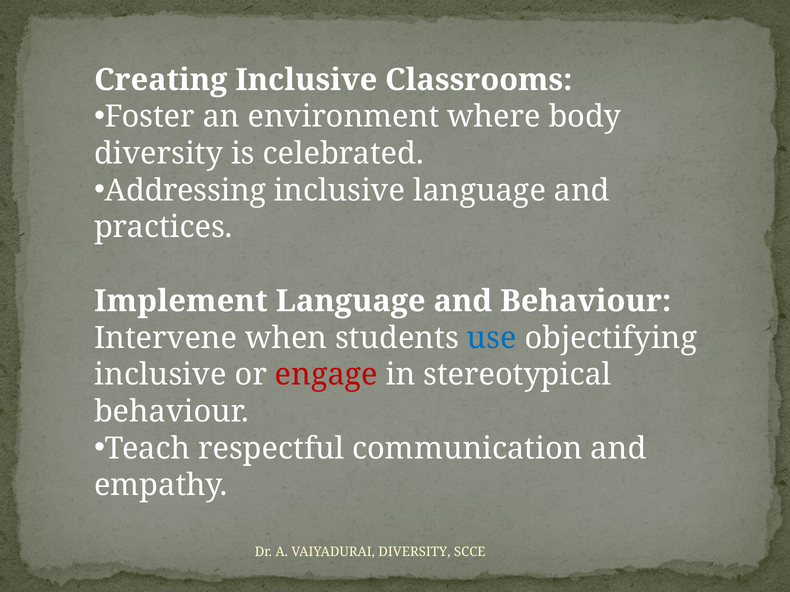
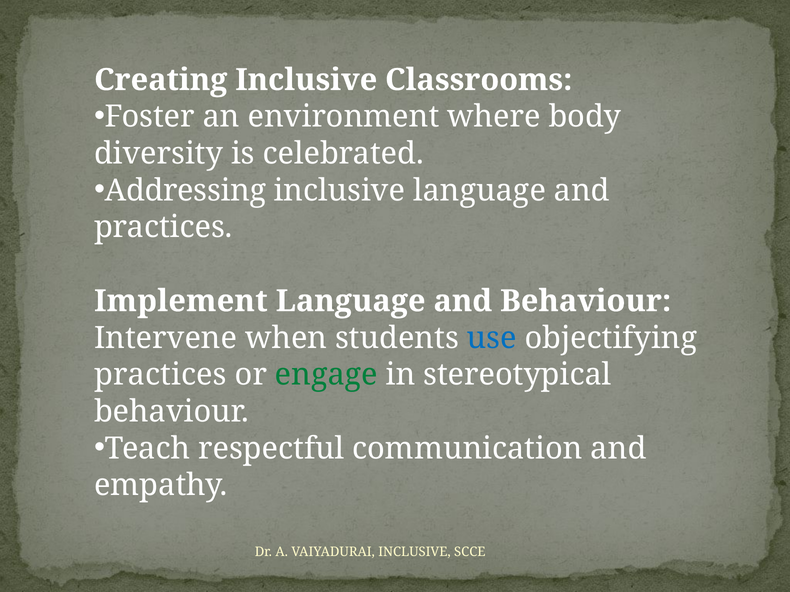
inclusive: inclusive -> practices (160, 375)
engage colour: red -> green (326, 375)
VAIYADURAI DIVERSITY: DIVERSITY -> INCLUSIVE (415, 552)
